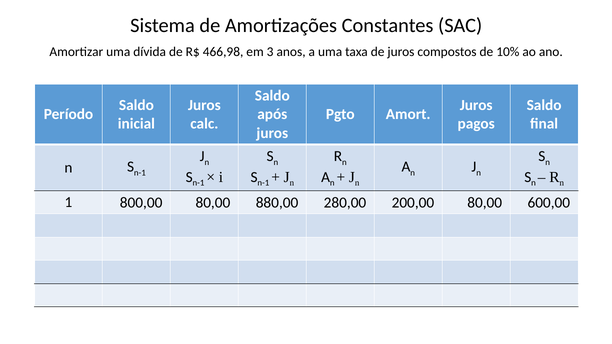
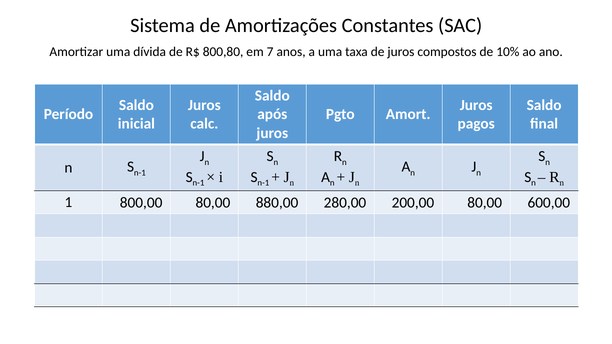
466,98: 466,98 -> 800,80 (223, 52)
3: 3 -> 7 (270, 52)
